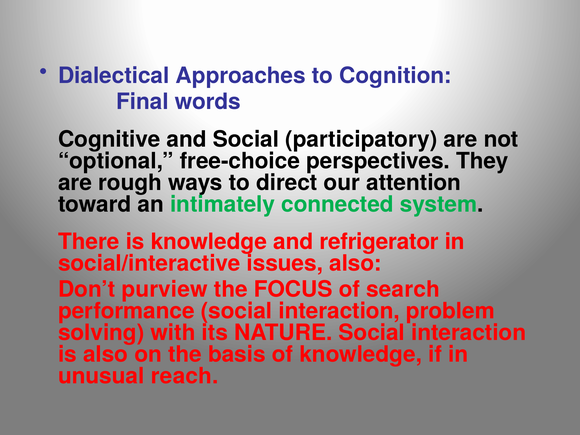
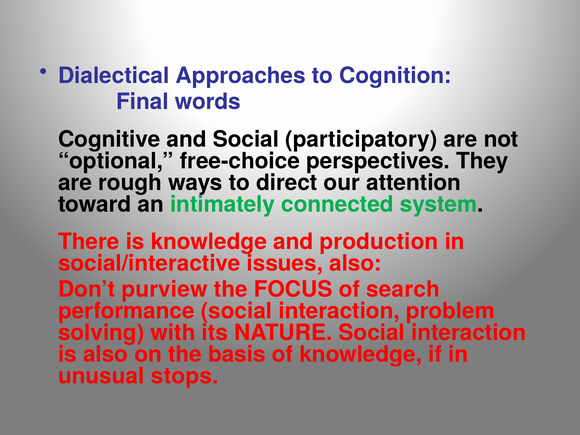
refrigerator: refrigerator -> production (379, 242)
reach: reach -> stops (185, 376)
